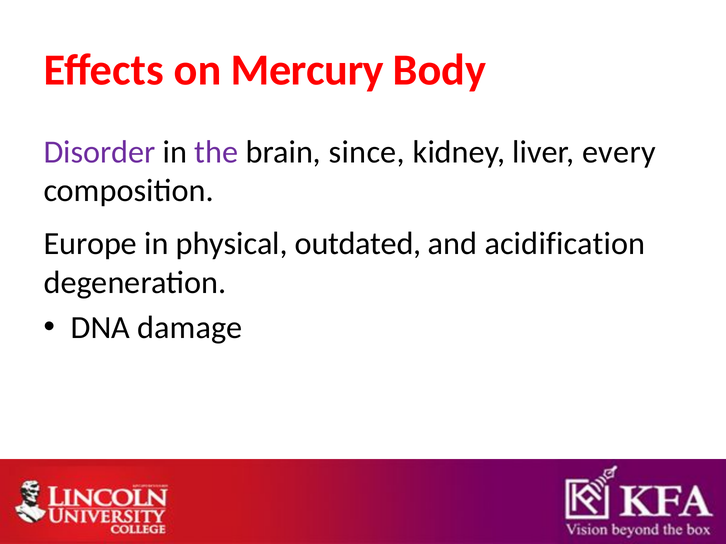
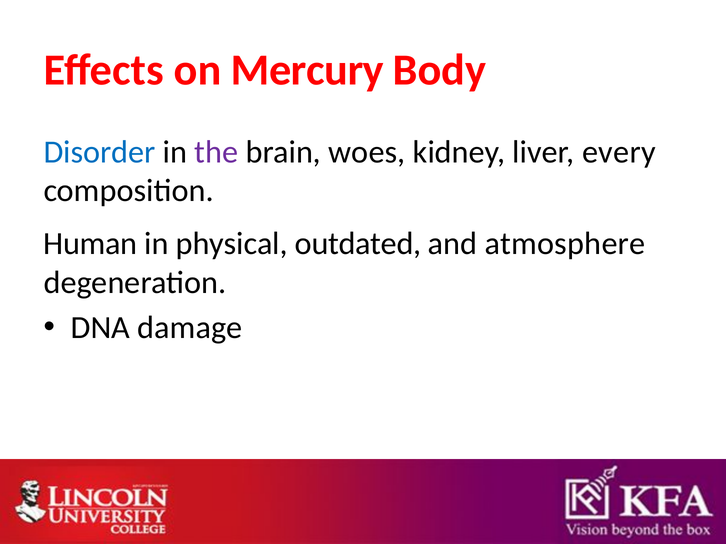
Disorder colour: purple -> blue (100, 152)
since: since -> woes (367, 152)
Europe: Europe -> Human (90, 244)
acidification: acidification -> atmosphere (565, 244)
